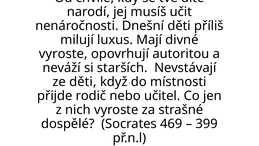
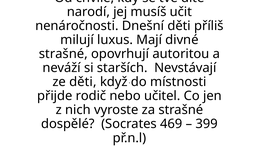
vyroste: vyroste -> strašné (63, 54)
